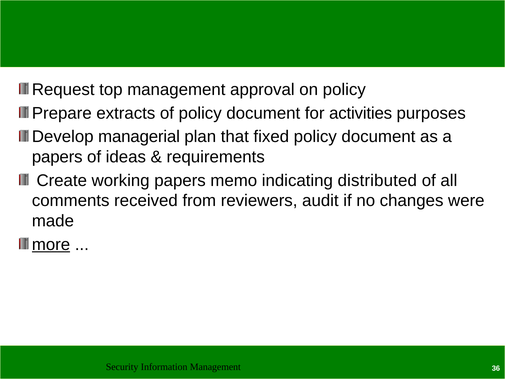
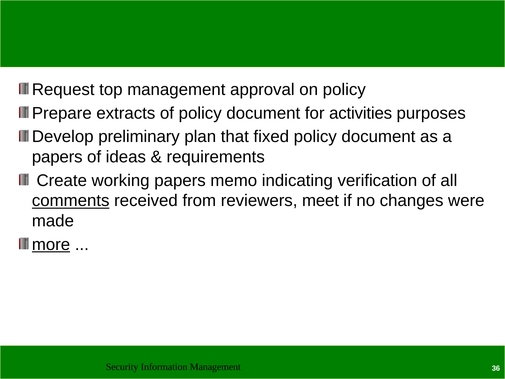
managerial: managerial -> preliminary (139, 137)
distributed: distributed -> verification (377, 180)
comments underline: none -> present (71, 201)
audit: audit -> meet (320, 201)
